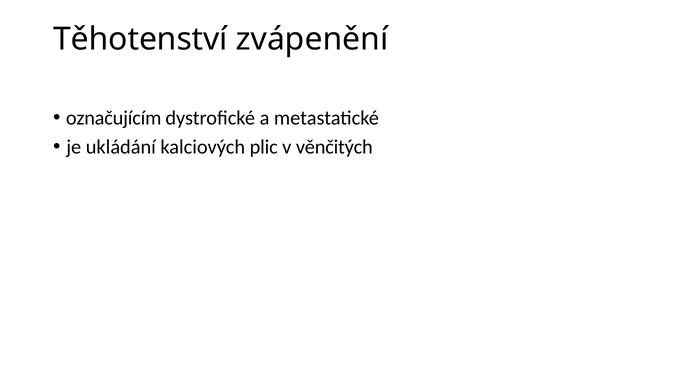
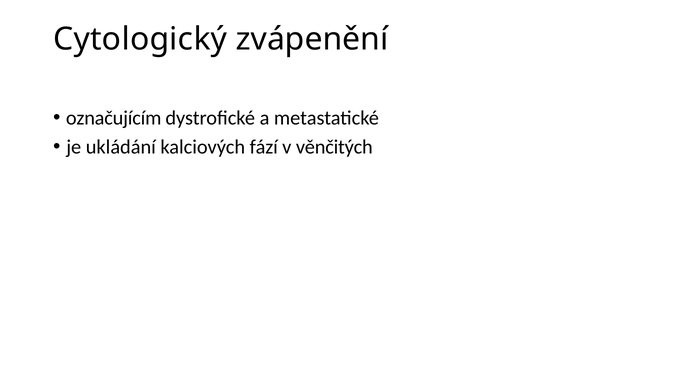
Těhotenství: Těhotenství -> Cytologický (140, 39)
plic: plic -> fází (264, 147)
